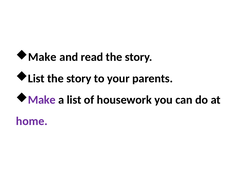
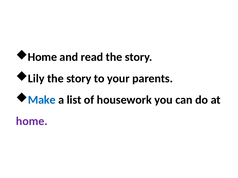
Make: Make -> Home (42, 57)
List: List -> Lily (36, 79)
Make colour: purple -> blue (42, 100)
